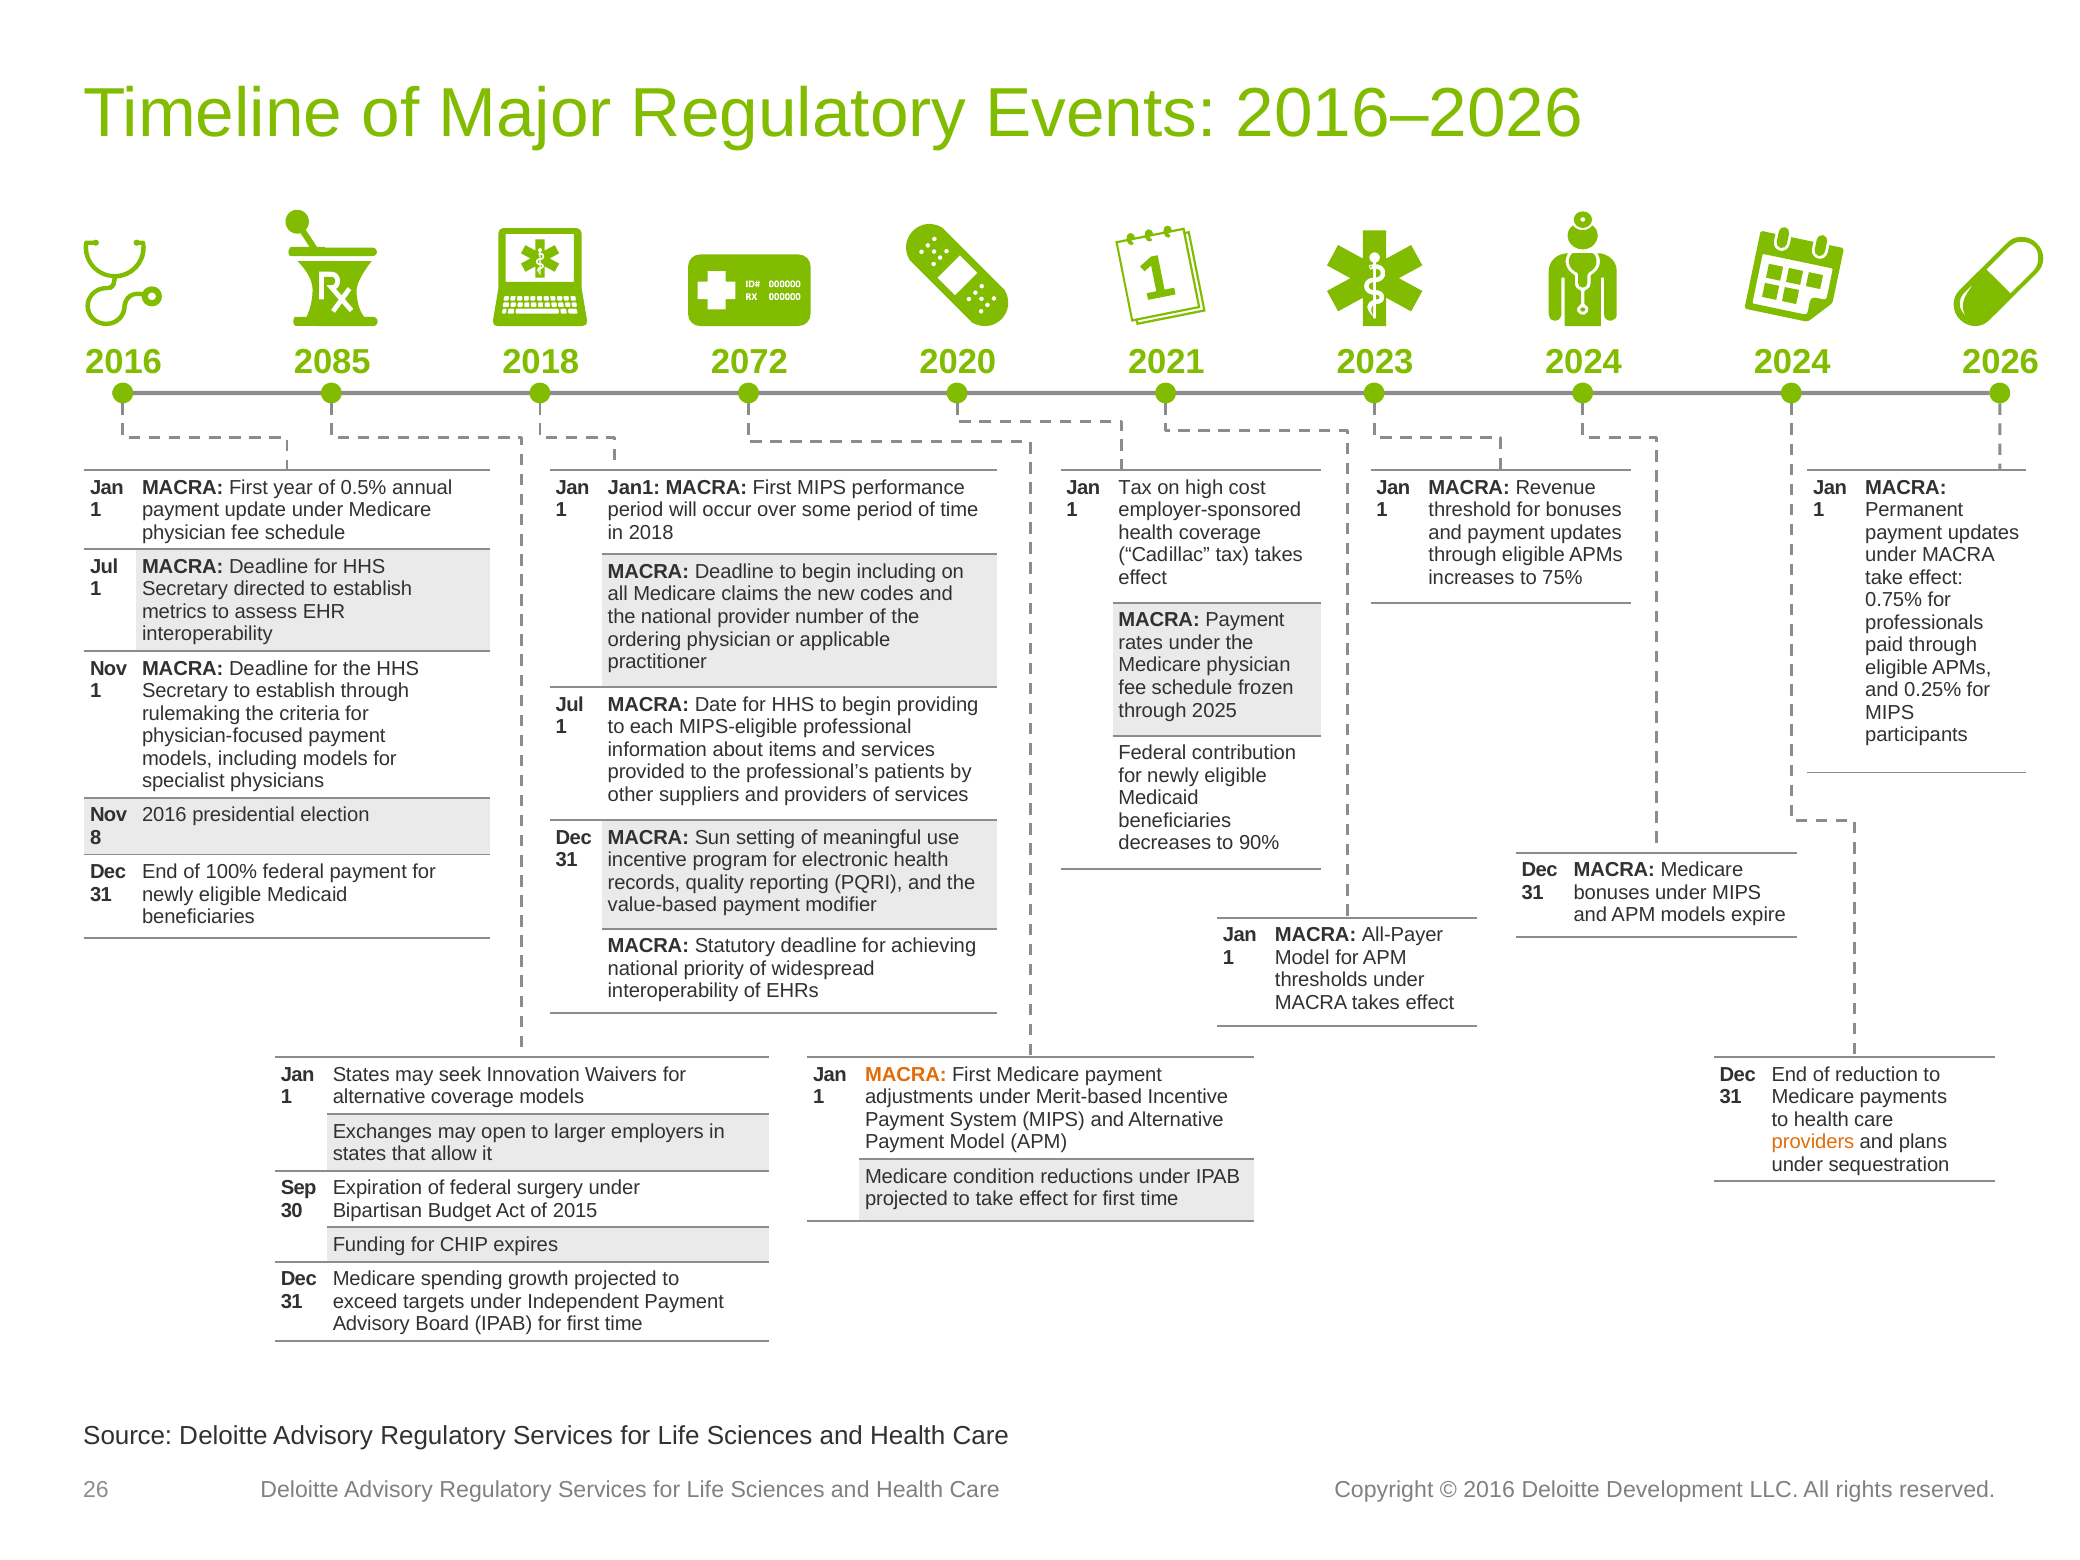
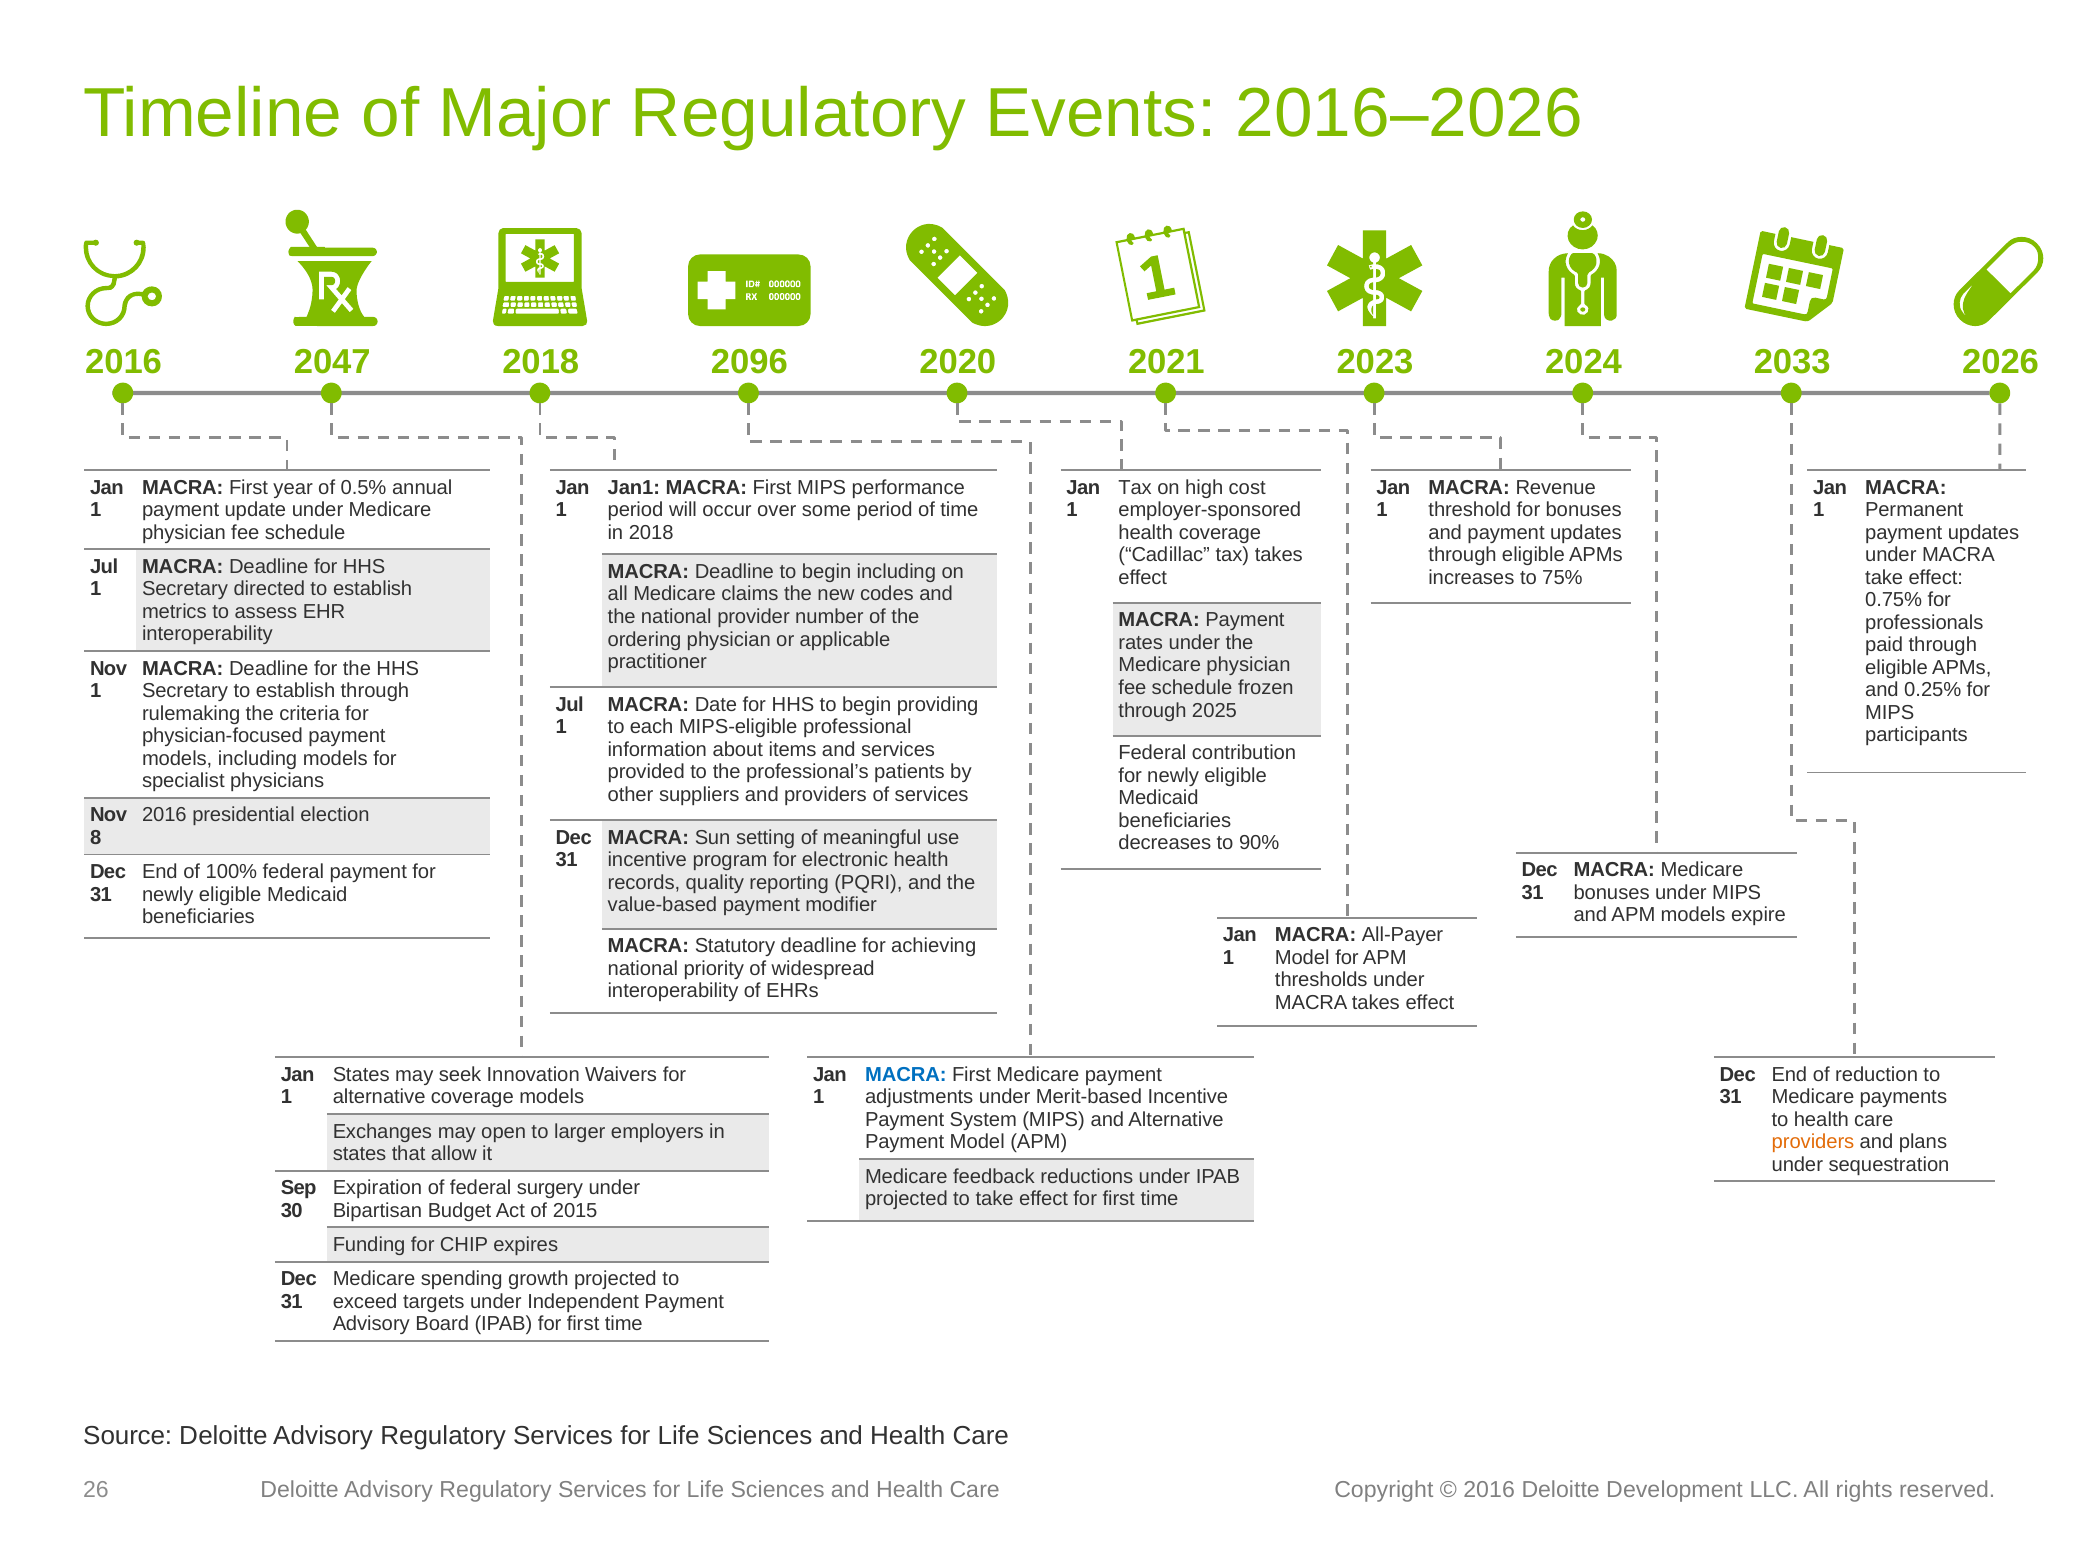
2085: 2085 -> 2047 (332, 362)
2072: 2072 -> 2096 (749, 362)
2024 2024: 2024 -> 2033 (1792, 362)
MACRA colour: orange -> blue (906, 1075)
condition: condition -> feedback (994, 1176)
